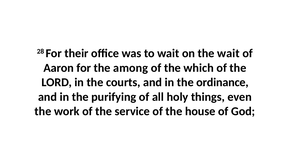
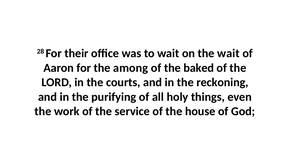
which: which -> baked (199, 68)
ordinance: ordinance -> reckoning (222, 82)
